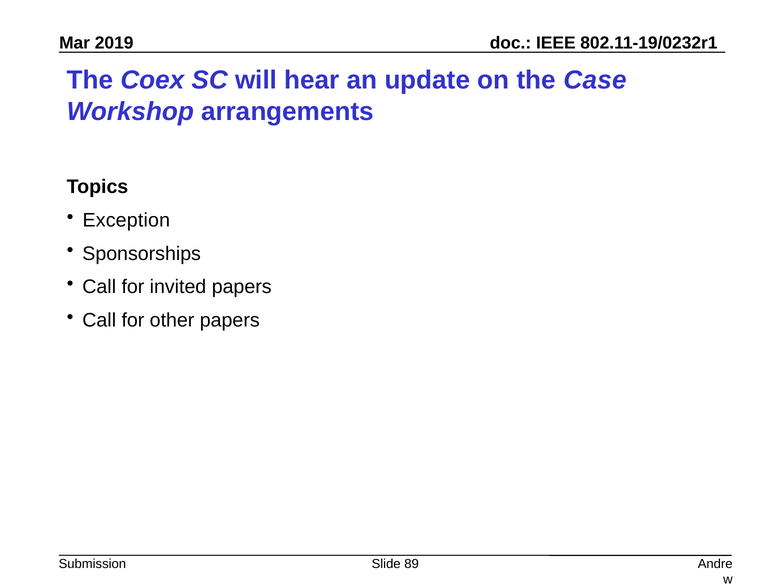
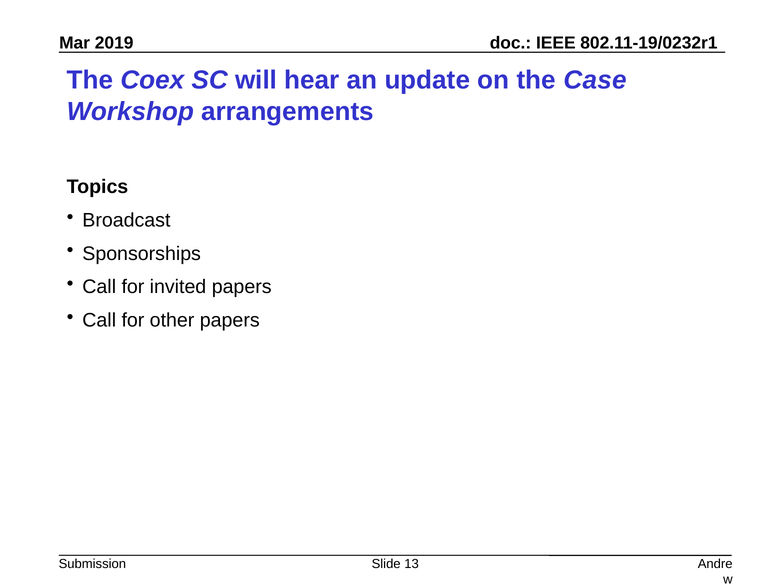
Exception: Exception -> Broadcast (126, 220)
89: 89 -> 13 (412, 564)
